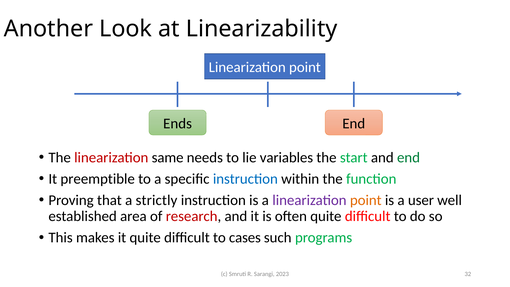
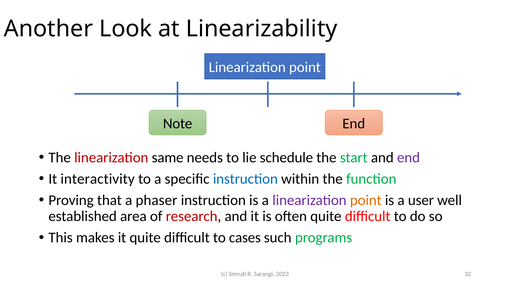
Ends: Ends -> Note (178, 124)
variables: variables -> schedule (286, 157)
end colour: green -> purple (409, 157)
preemptible: preemptible -> interactivity (98, 179)
strictly: strictly -> phaser (156, 200)
